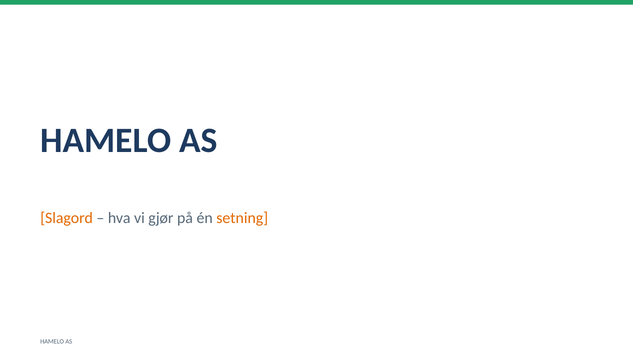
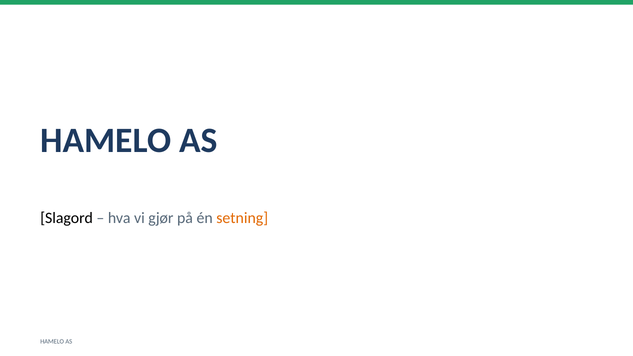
Slagord colour: orange -> black (67, 218)
